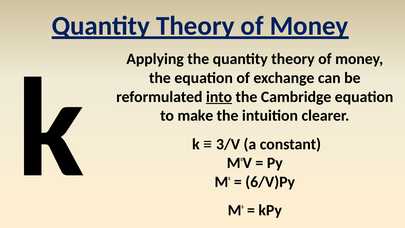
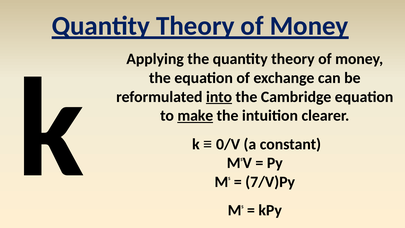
make underline: none -> present (195, 116)
3/V: 3/V -> 0/V (228, 144)
6/V)Py: 6/V)Py -> 7/V)Py (270, 182)
